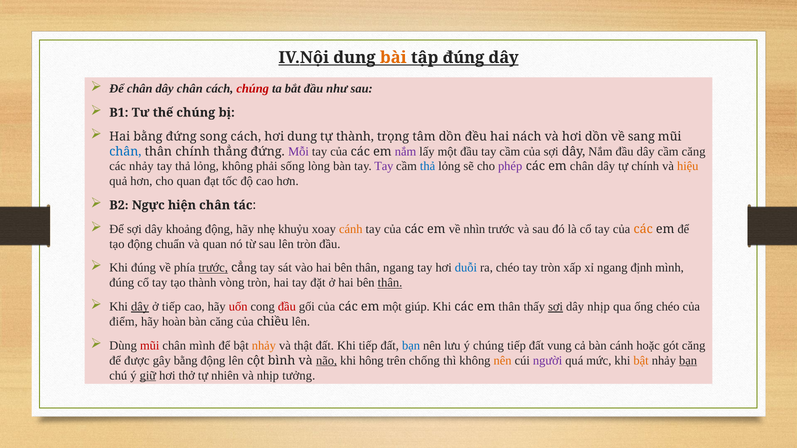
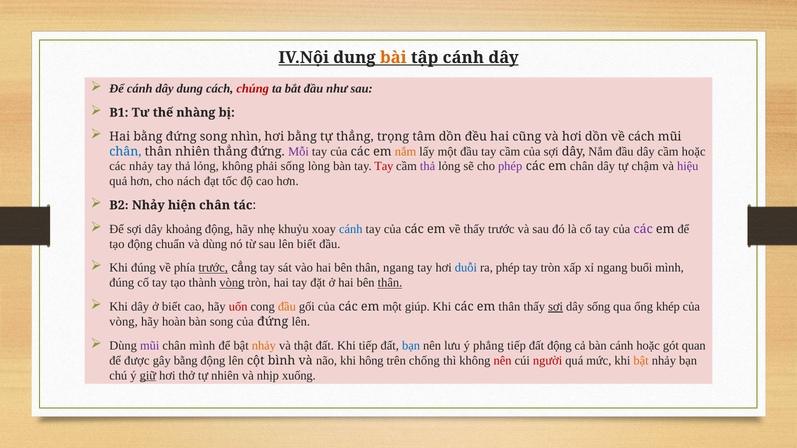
tập đúng: đúng -> cánh (463, 58)
Để chân: chân -> cánh (140, 89)
dây chân: chân -> dung (190, 89)
thế chúng: chúng -> nhàng (196, 113)
song cách: cách -> nhìn (246, 137)
hơi dung: dung -> bằng (302, 137)
tự thành: thành -> thẳng (355, 137)
nách: nách -> cũng (527, 137)
về sang: sang -> cách (641, 137)
thân chính: chính -> nhiên (193, 152)
nắm colour: purple -> orange (406, 152)
cầm căng: căng -> hoặc (694, 152)
Tay colour: purple -> red (384, 166)
thả colour: blue -> purple (428, 166)
tự chính: chính -> chậm (645, 166)
hiệu colour: orange -> purple (688, 166)
cho quan: quan -> nách (189, 181)
Ngực: Ngực -> Nhảy (148, 205)
cánh colour: orange -> blue (351, 229)
về nhìn: nhìn -> thấy (474, 229)
các colour: orange -> purple (643, 229)
và quan: quan -> dùng (215, 244)
lên tròn: tròn -> biết (306, 244)
ra chéo: chéo -> phép (508, 268)
định: định -> buổi (641, 268)
vòng underline: none -> present (232, 283)
dây underline: present -> none (140, 307)
ở tiếp: tiếp -> biết (171, 307)
đầu colour: red -> orange (287, 307)
dây nhịp: nhịp -> sống (599, 307)
ống chéo: chéo -> khép (668, 307)
điểm: điểm -> vòng (124, 322)
bàn căng: căng -> song (222, 322)
của chiều: chiều -> đứng (273, 322)
mũi colour: red -> purple (150, 346)
ý chúng: chúng -> phẳng (488, 346)
đất vung: vung -> động (559, 346)
gót căng: căng -> quan (694, 346)
não underline: present -> none (327, 361)
nên colour: orange -> red (503, 361)
người colour: purple -> red (548, 361)
bạn underline: present -> none (688, 361)
tưởng: tưởng -> xuống (299, 376)
